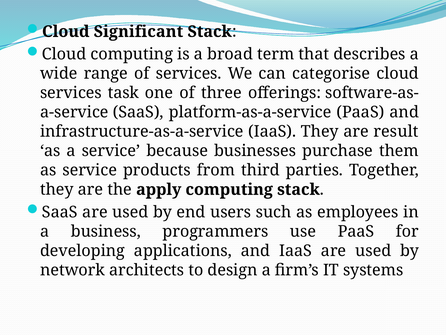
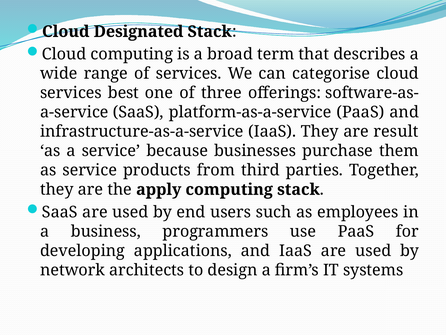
Significant: Significant -> Designated (139, 32)
task: task -> best (123, 93)
